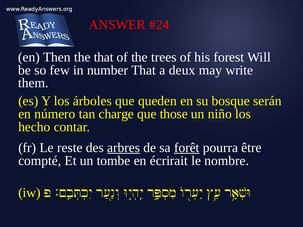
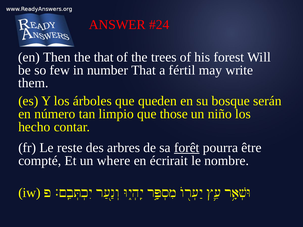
deux: deux -> fértil (182, 70)
charge: charge -> limpio (116, 114)
arbres underline: present -> none (124, 148)
tombe: tombe -> where (114, 161)
